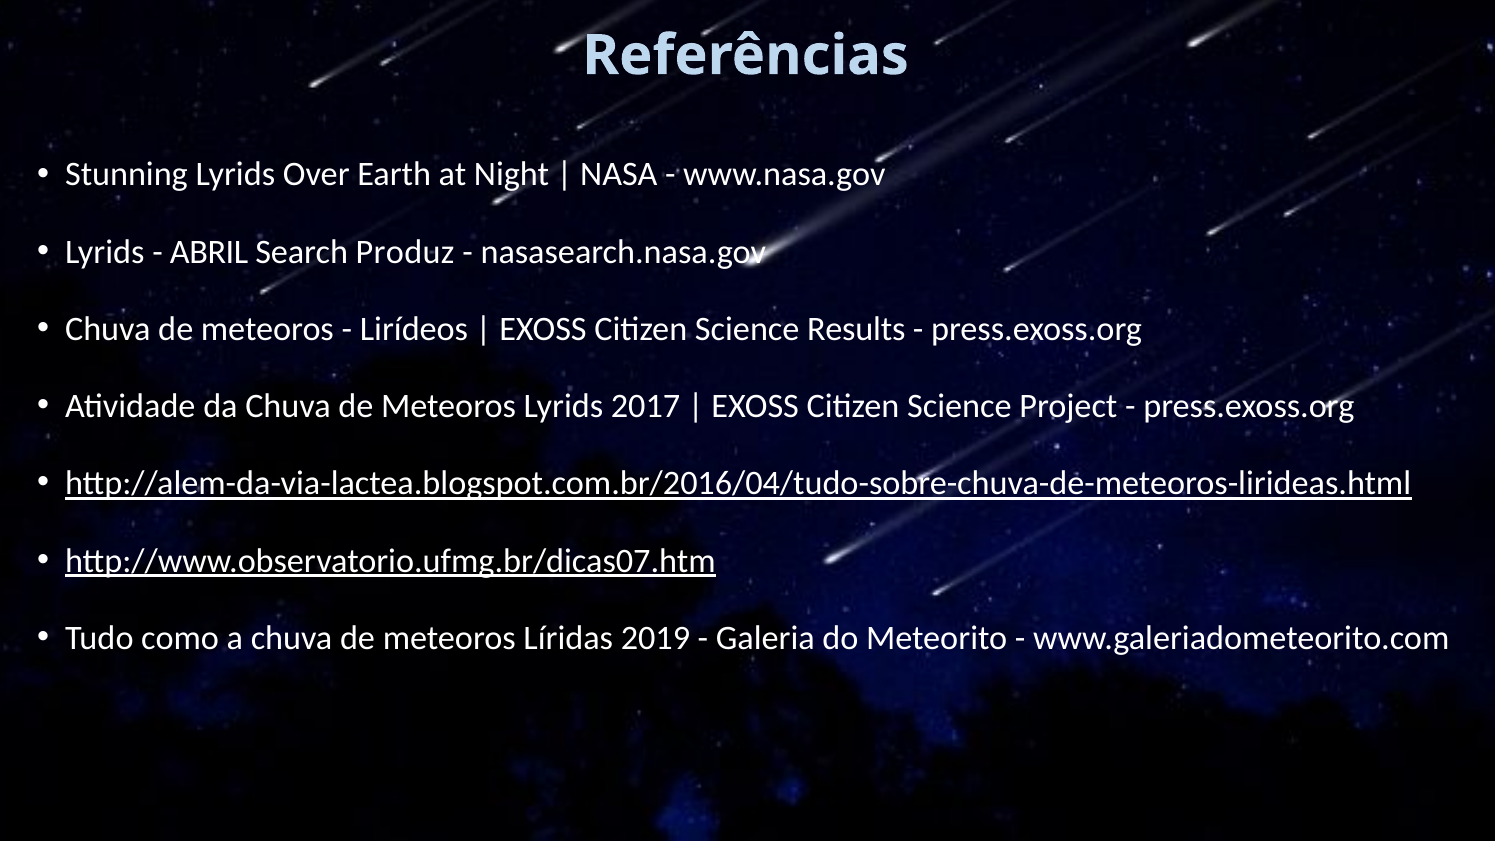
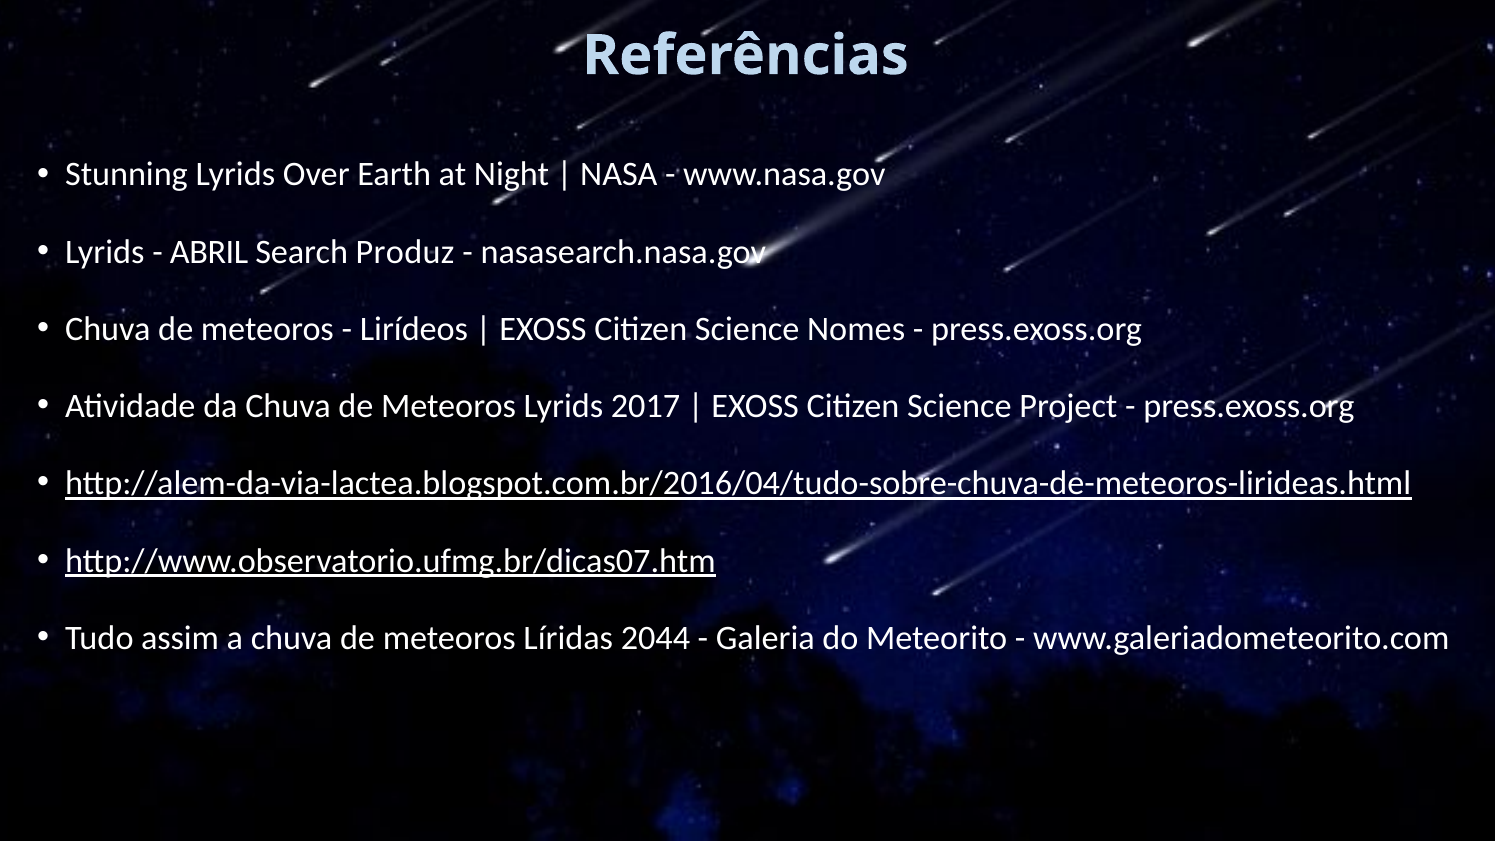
Results: Results -> Nomes (856, 329)
como: como -> assim (180, 638)
2019: 2019 -> 2044 (655, 638)
